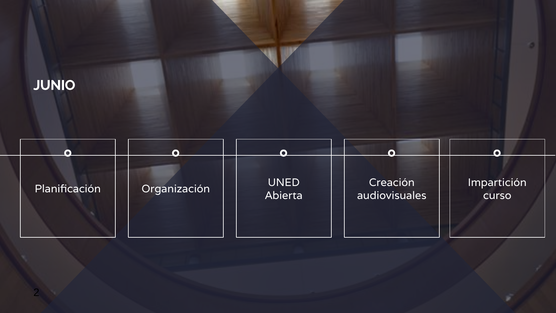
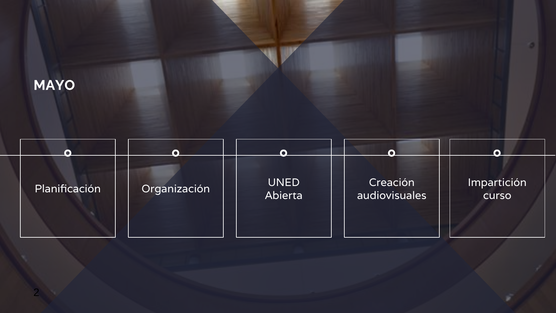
JUNIO: JUNIO -> MAYO (54, 85)
